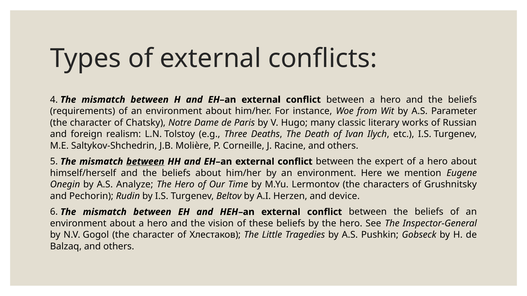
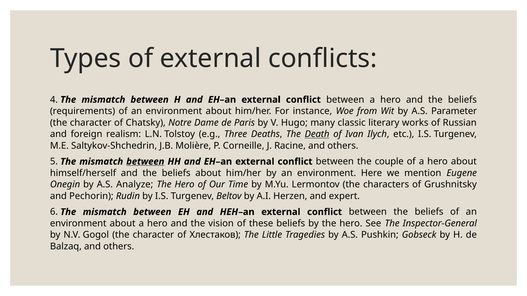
Death underline: none -> present (317, 134)
expert: expert -> couple (389, 162)
device: device -> expert (344, 196)
